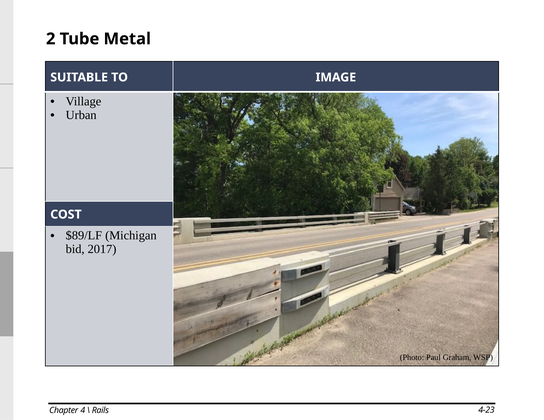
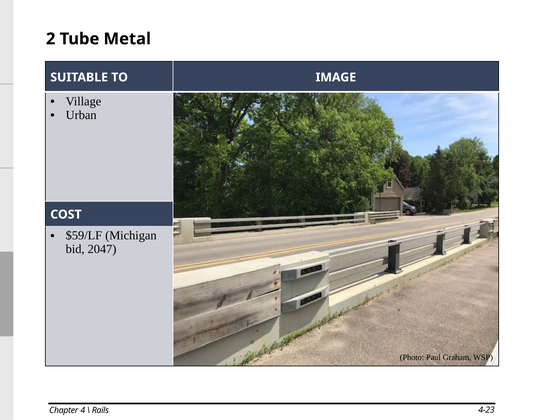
$89/LF: $89/LF -> $59/LF (84, 236)
2017: 2017 -> 2047 (102, 249)
